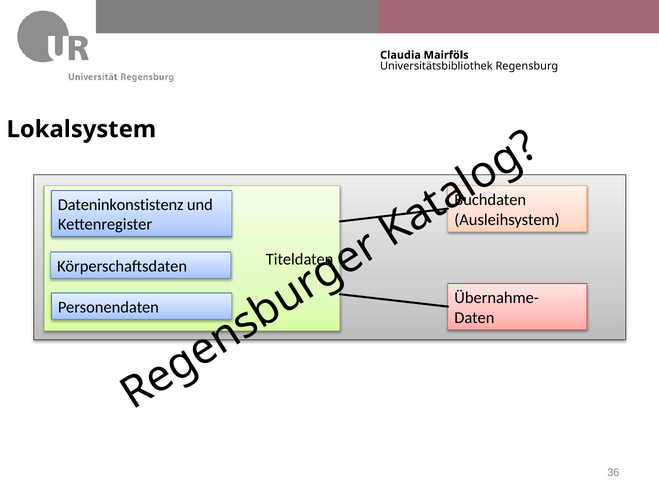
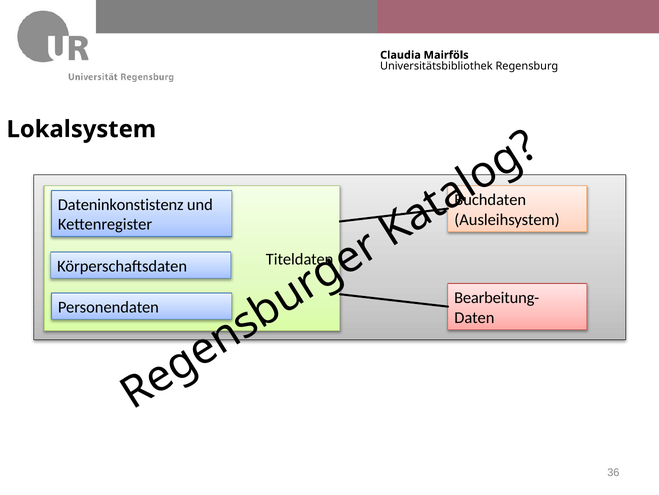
Übernahme-: Übernahme- -> Bearbeitung- (497, 297)
